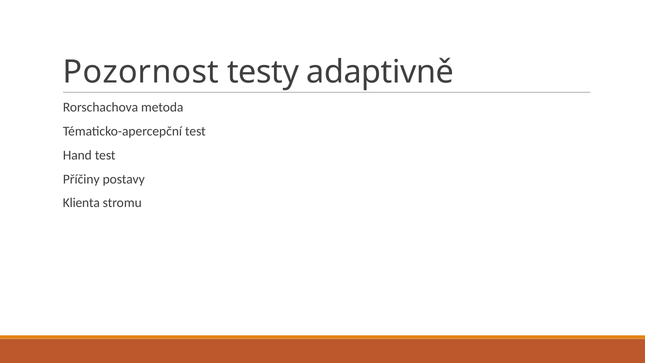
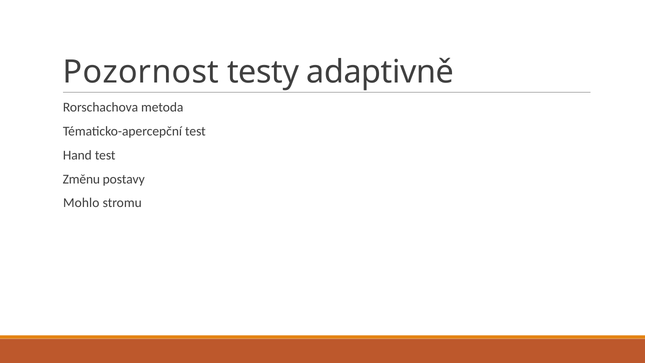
Příčiny: Příčiny -> Změnu (81, 179)
Klienta: Klienta -> Mohlo (81, 203)
